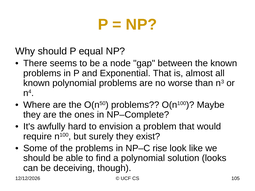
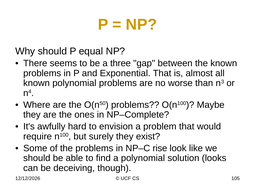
node: node -> three (121, 63)
